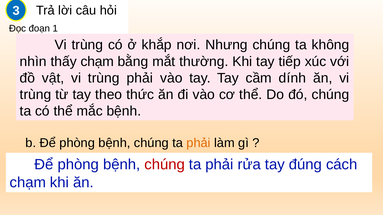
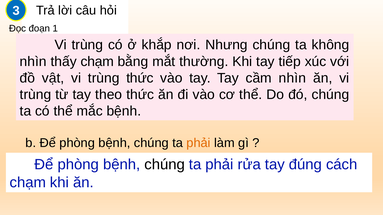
trùng phải: phải -> thức (140, 78)
cầm dính: dính -> nhìn (292, 78)
chúng colour: red -> black (165, 165)
